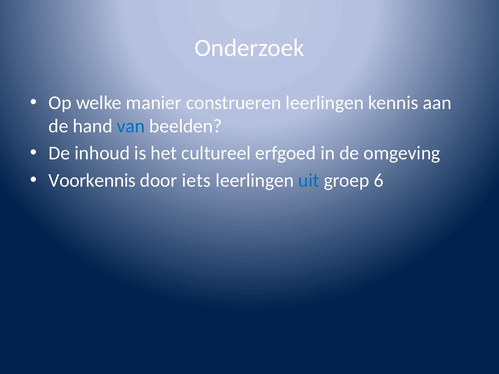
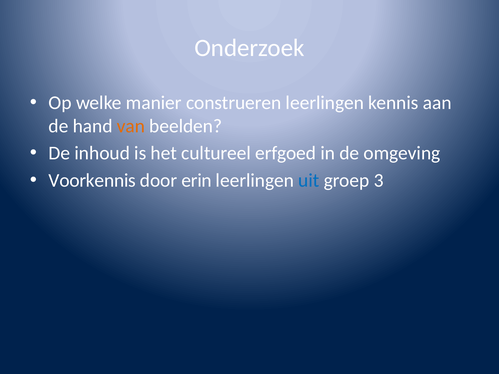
van colour: blue -> orange (131, 126)
iets: iets -> erin (197, 181)
6: 6 -> 3 (379, 181)
